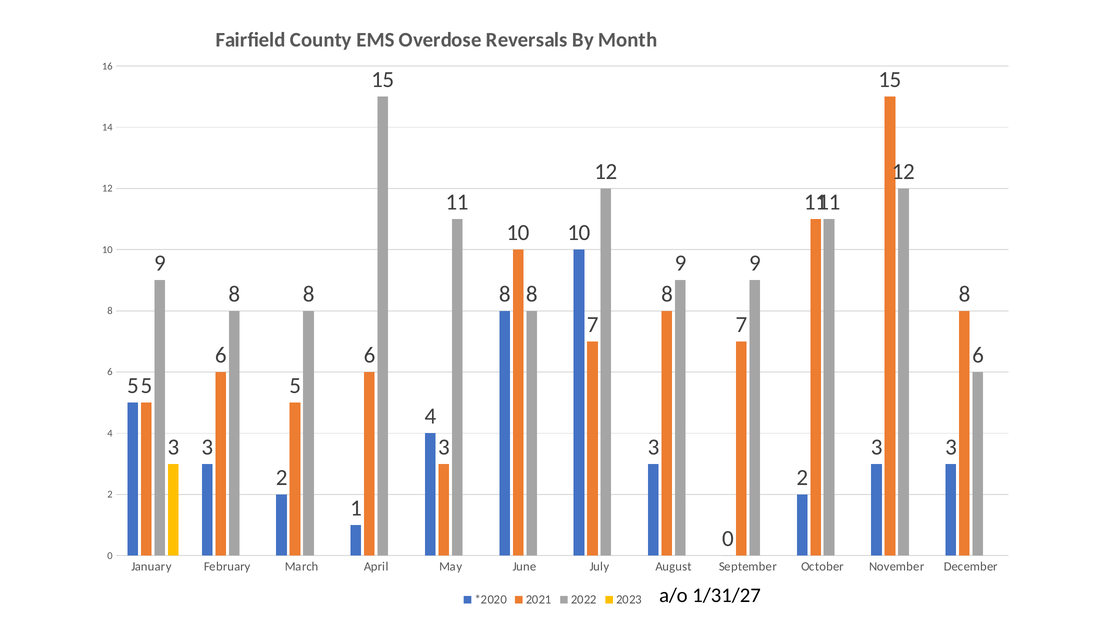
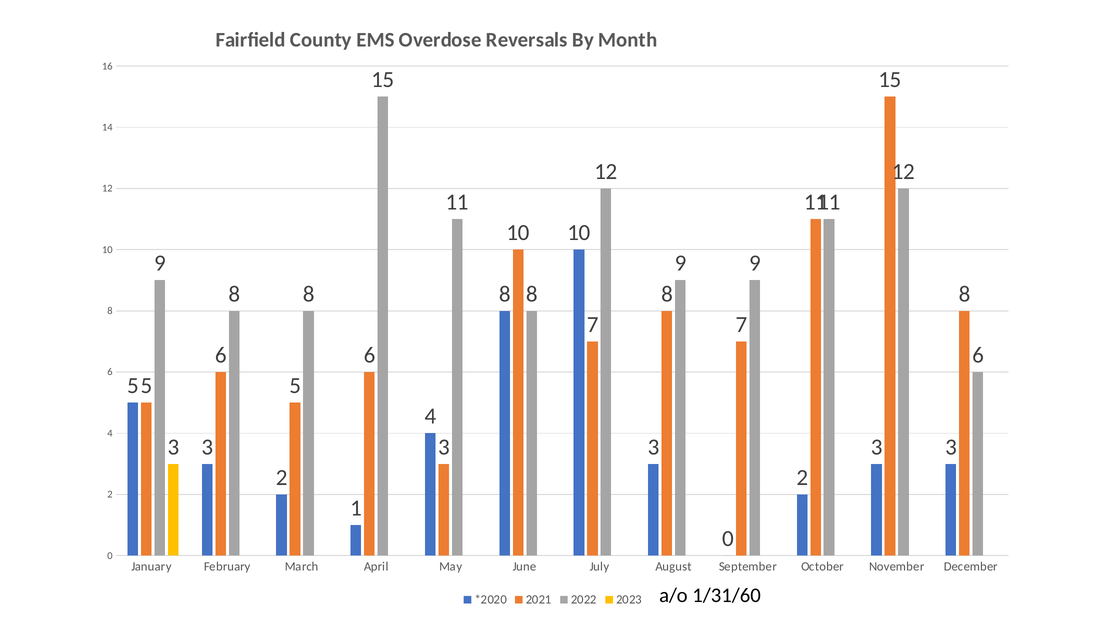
1/31/27: 1/31/27 -> 1/31/60 (727, 595)
